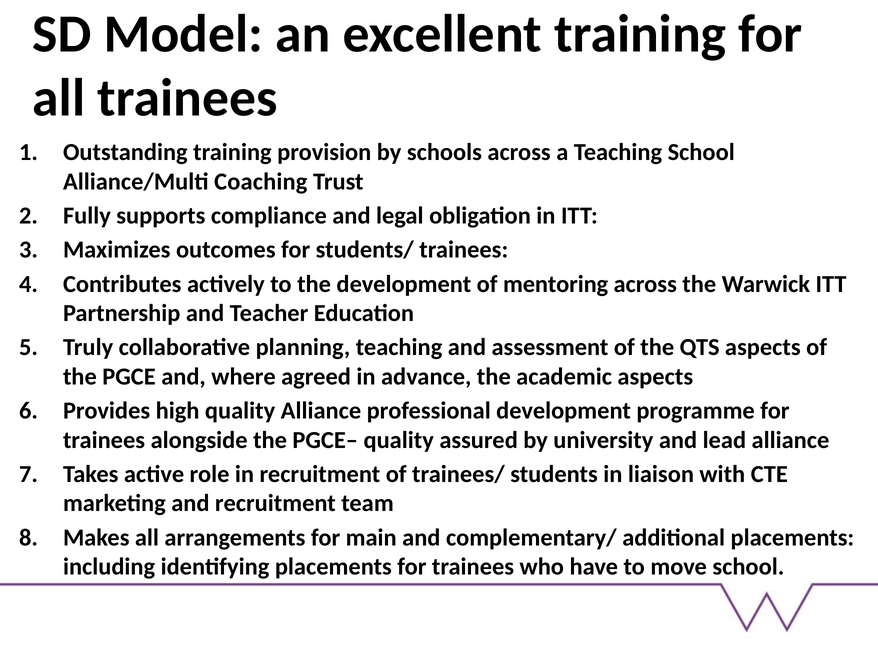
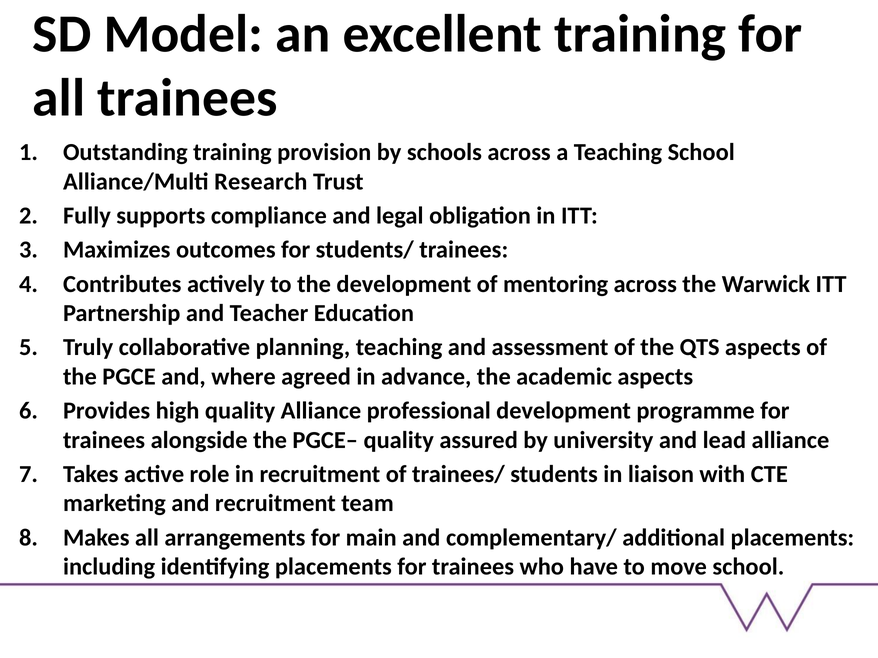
Coaching: Coaching -> Research (261, 182)
